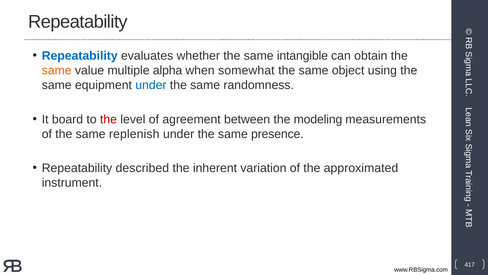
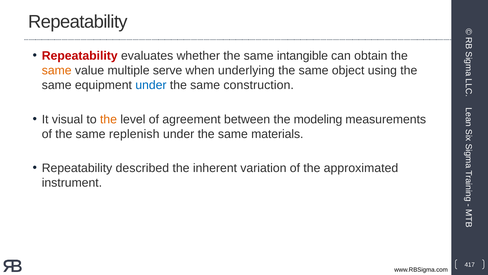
Repeatability colour: blue -> red (80, 56)
alpha: alpha -> serve (168, 70)
somewhat: somewhat -> underlying (246, 70)
randomness: randomness -> construction (259, 85)
board: board -> visual (67, 119)
the colour: red -> orange (108, 119)
presence: presence -> materials (277, 134)
